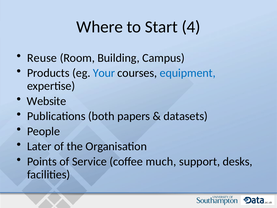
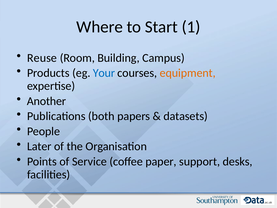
4: 4 -> 1 (191, 27)
equipment colour: blue -> orange (188, 73)
Website: Website -> Another (46, 101)
much: much -> paper (161, 161)
